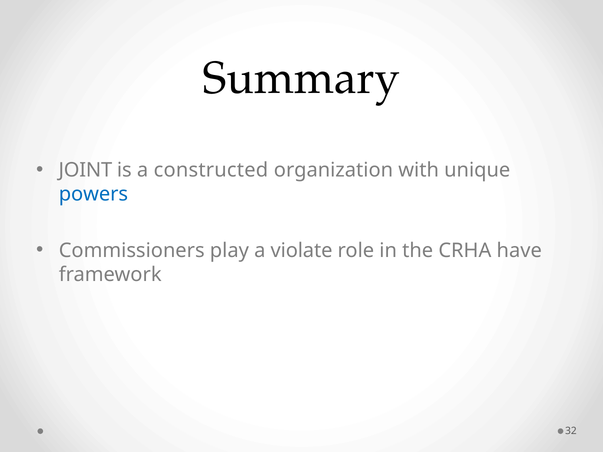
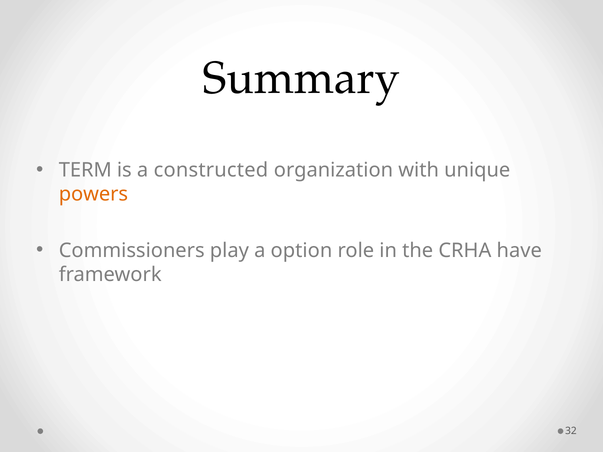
JOINT: JOINT -> TERM (85, 170)
powers colour: blue -> orange (93, 194)
violate: violate -> option (301, 251)
